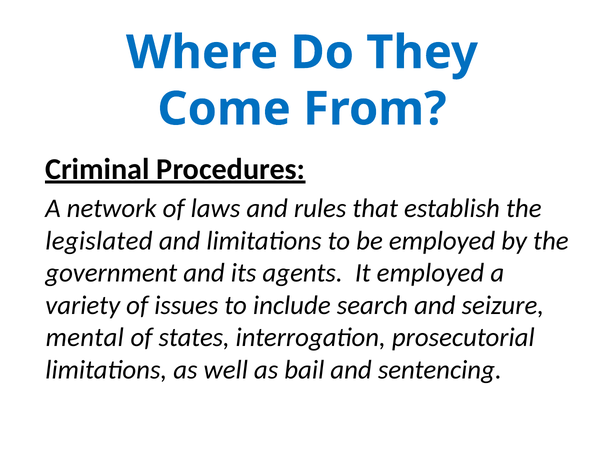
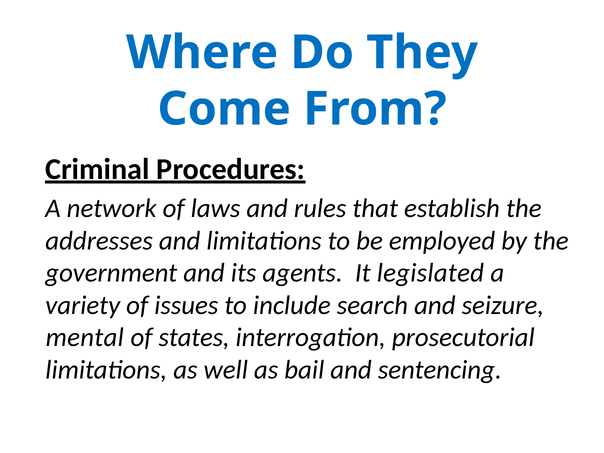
legislated: legislated -> addresses (99, 241)
It employed: employed -> legislated (430, 273)
